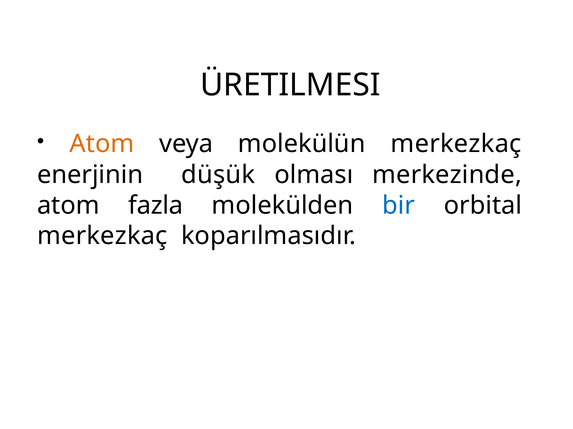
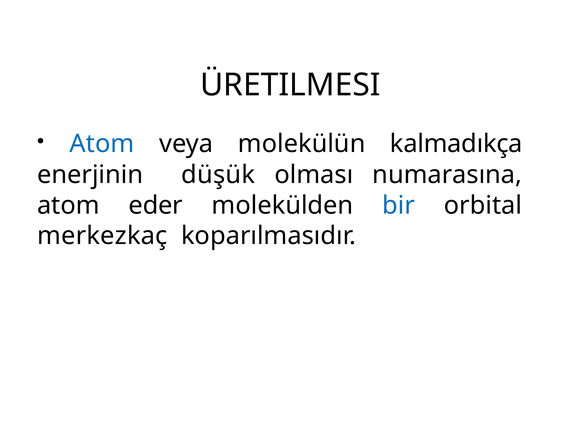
Atom colour: orange -> blue (102, 144)
molekülün merkezkaç: merkezkaç -> kalmadıkça (456, 144)
merkezinde: merkezinde -> numarasına (447, 175)
fazla: fazla -> eder (156, 206)
